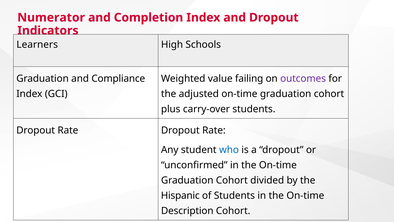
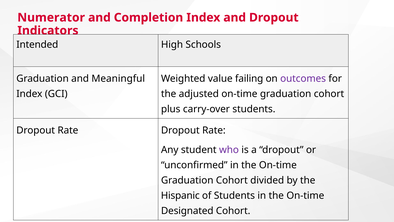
Learners: Learners -> Intended (37, 44)
Compliance: Compliance -> Meaningful (118, 78)
who colour: blue -> purple (229, 150)
Description: Description -> Designated (187, 211)
